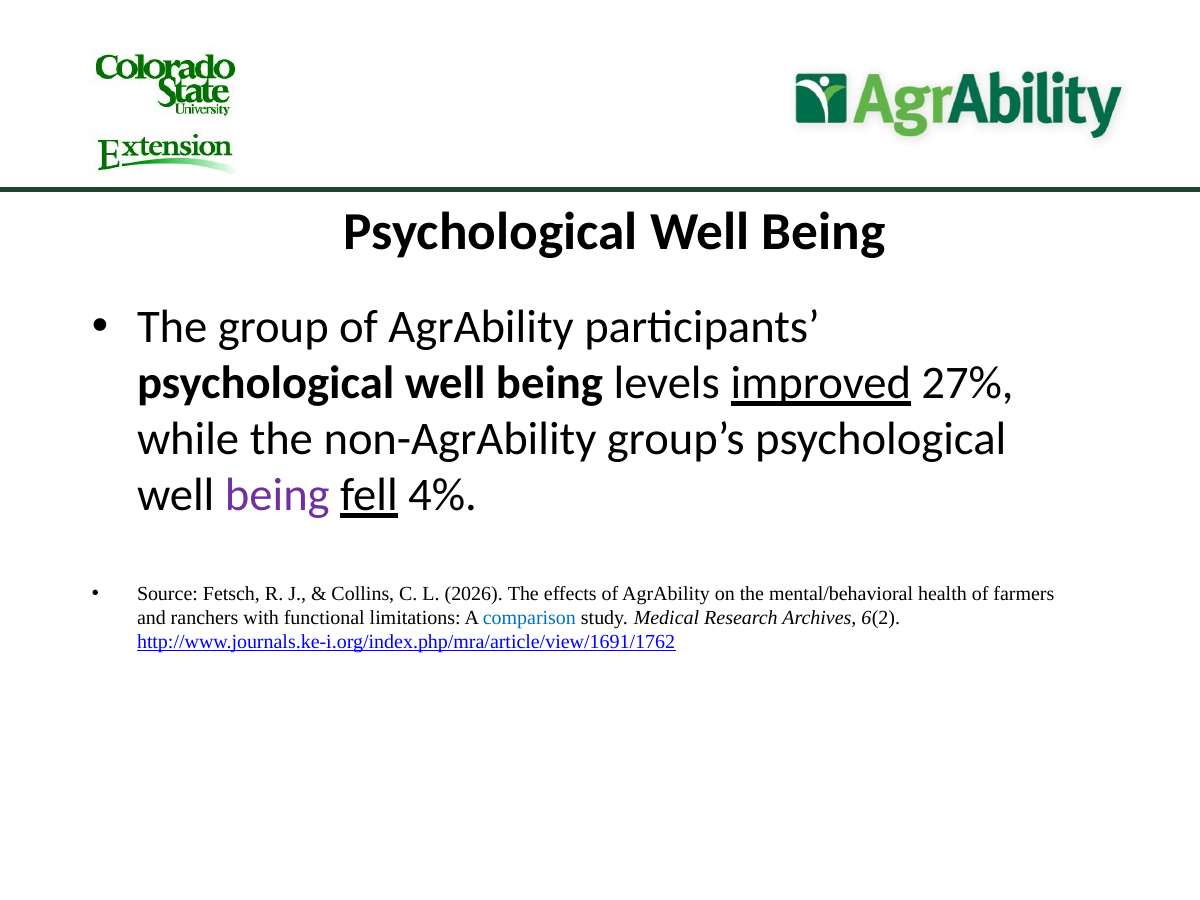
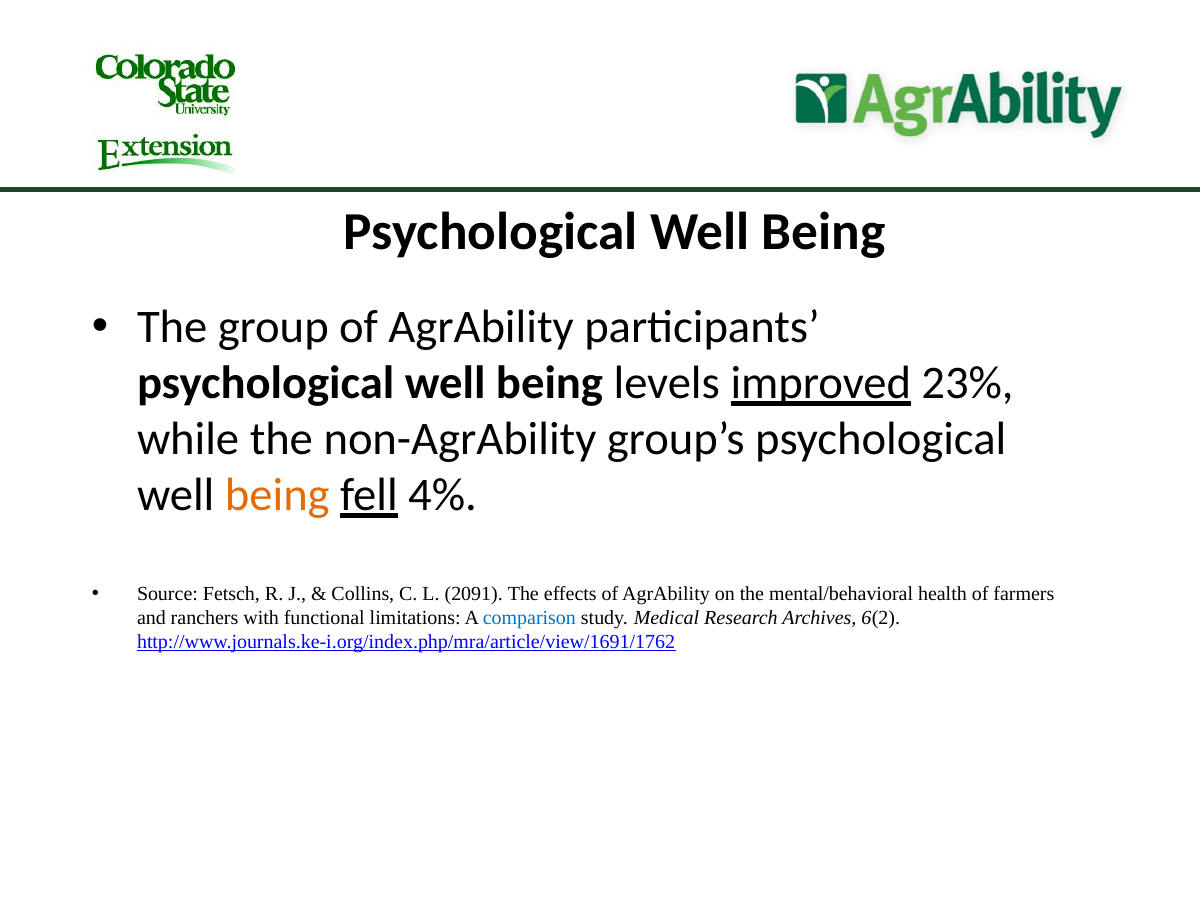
27%: 27% -> 23% (968, 383)
being colour: purple -> orange (277, 495)
2026: 2026 -> 2091 (474, 593)
